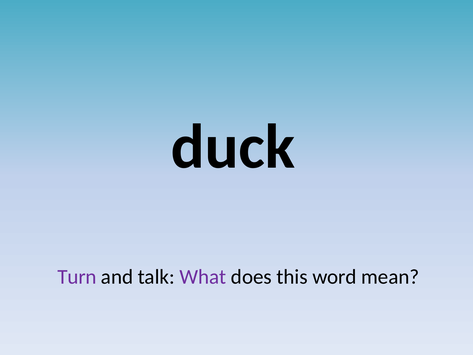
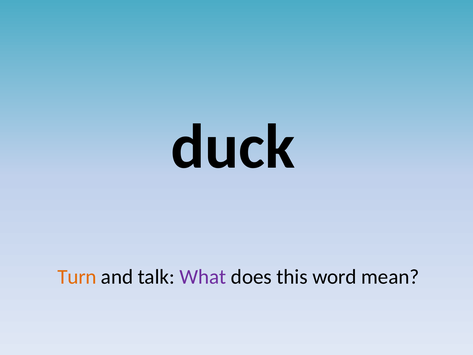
Turn colour: purple -> orange (77, 277)
